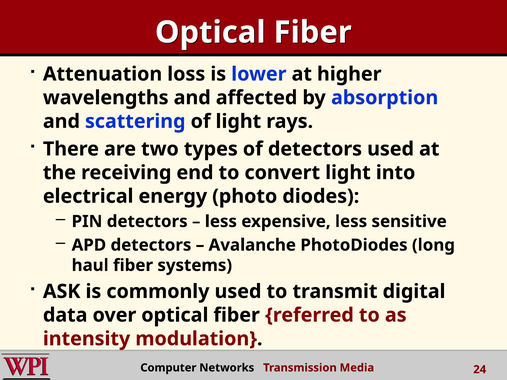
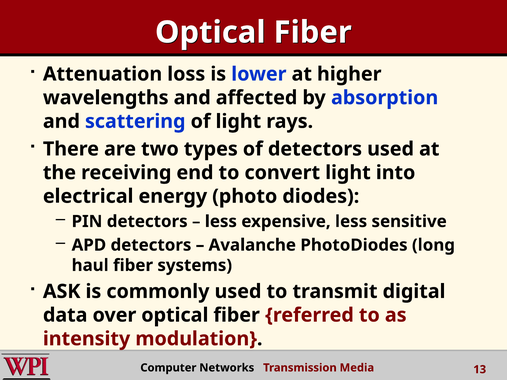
24: 24 -> 13 (480, 370)
